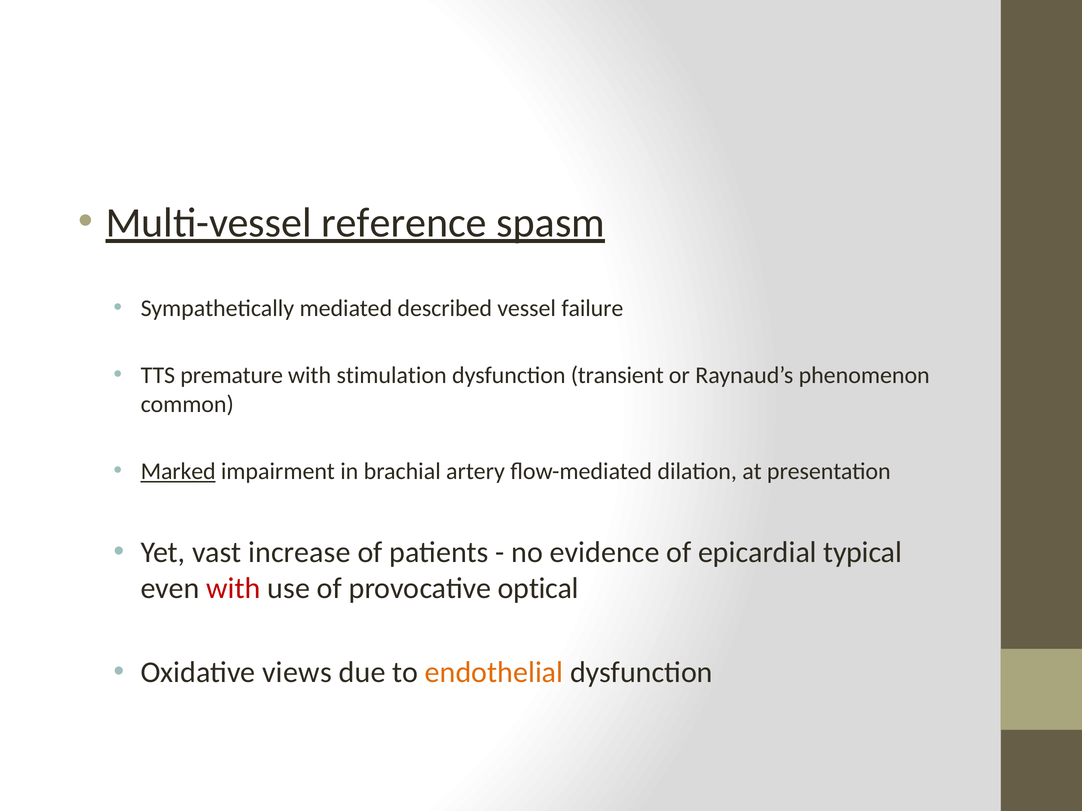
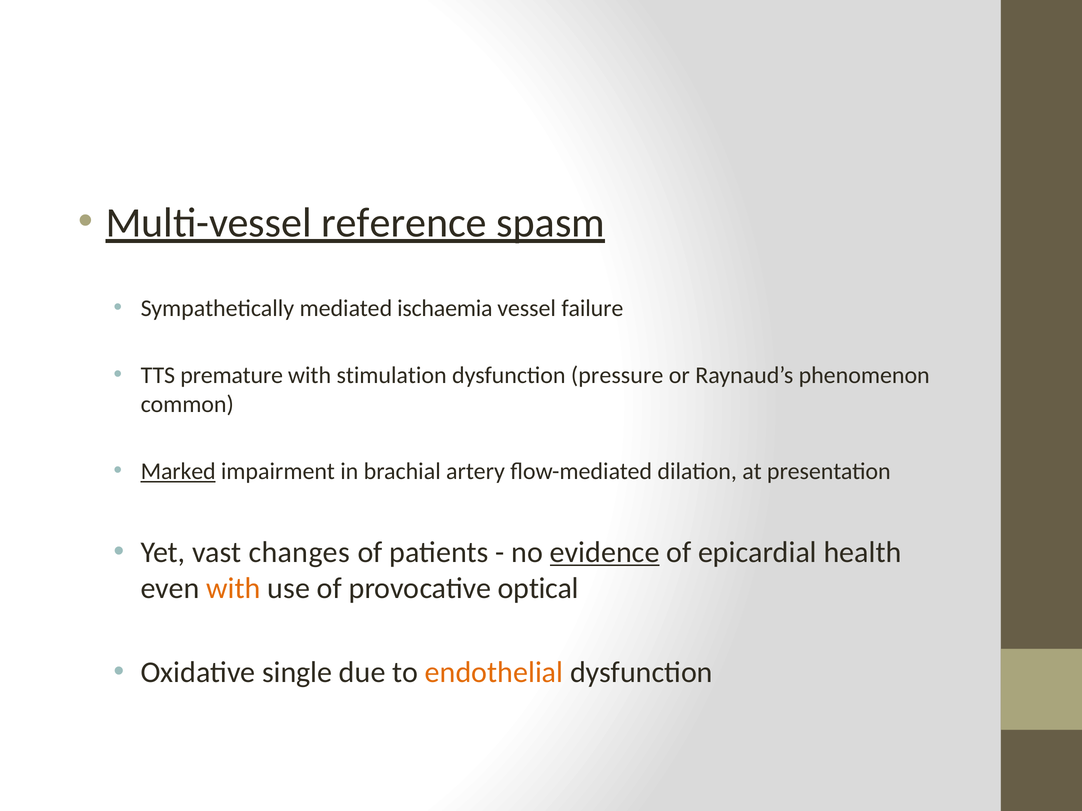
described: described -> ischaemia (445, 308)
transient: transient -> pressure (617, 376)
increase: increase -> changes (299, 553)
evidence underline: none -> present (605, 553)
typical: typical -> health (863, 553)
with colour: red -> orange (233, 589)
views: views -> single (297, 673)
